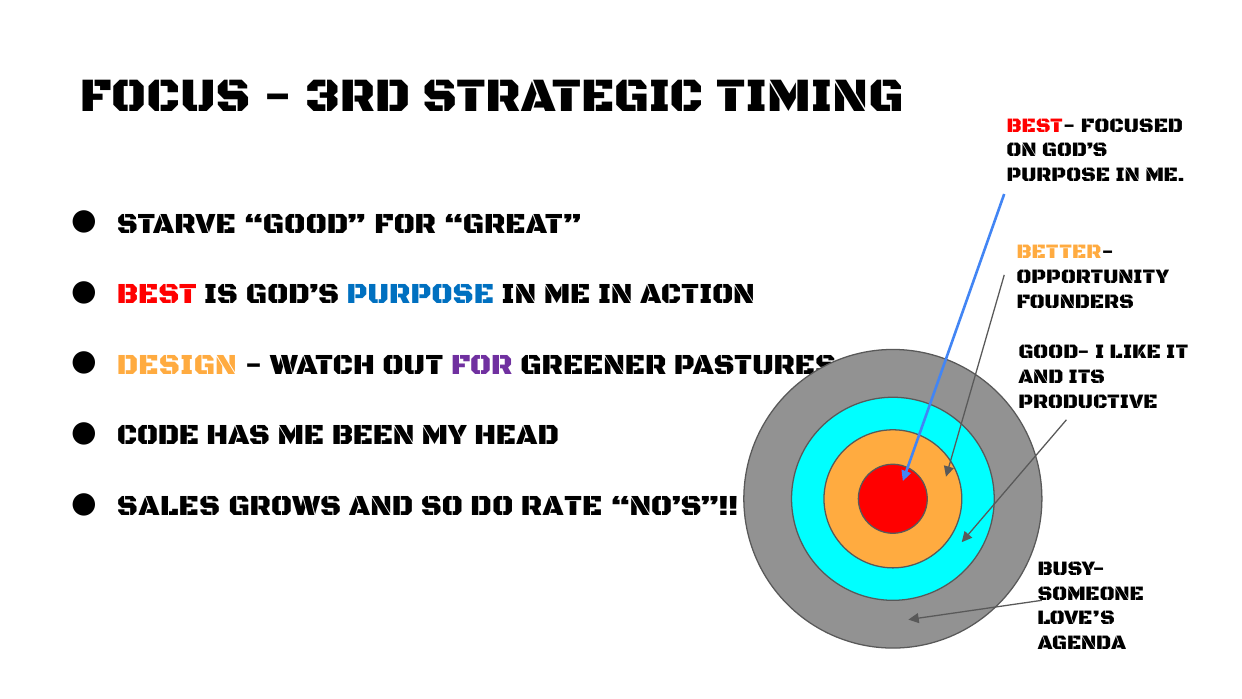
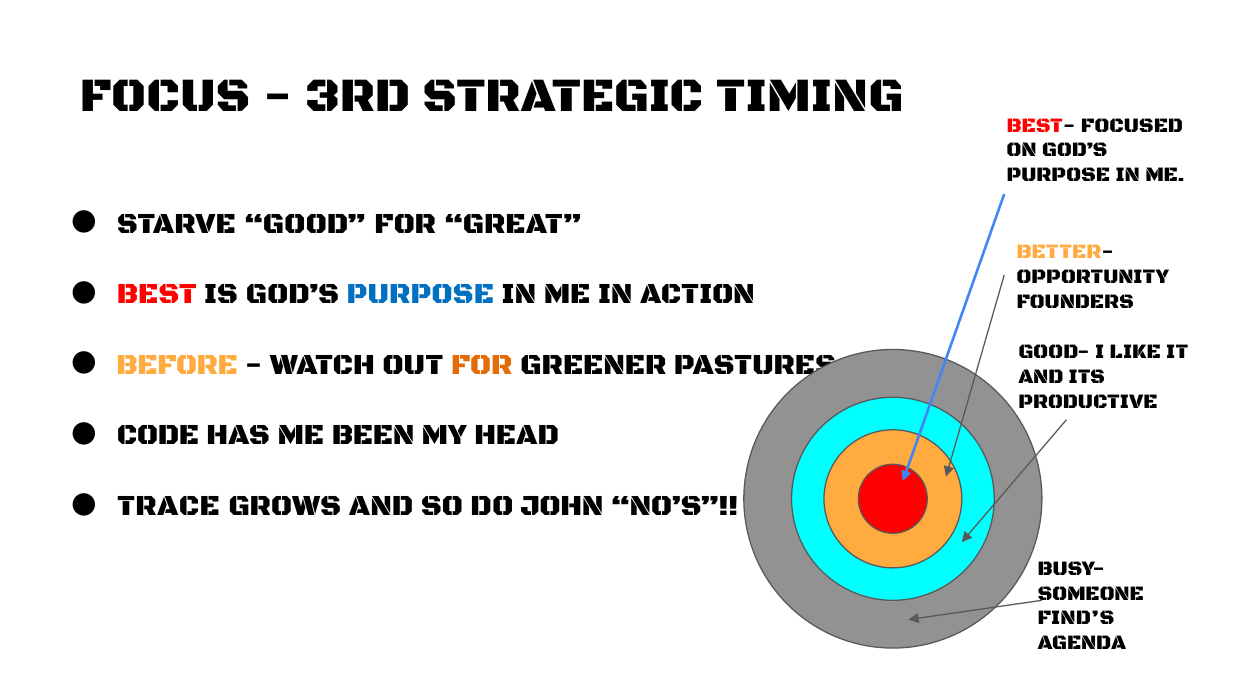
DESIGN: DESIGN -> BEFORE (177, 364)
FOR colour: purple -> orange (482, 364)
SALES: SALES -> TRACE (169, 505)
RATE: RATE -> JOHN (562, 505)
LOVE’S: LOVE’S -> FIND’S (1076, 618)
